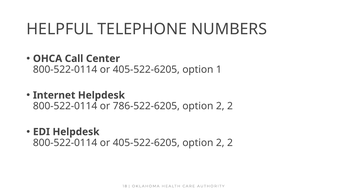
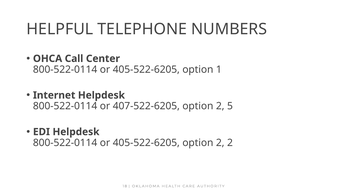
786-522-6205: 786-522-6205 -> 407-522-6205 (146, 106)
2: 2 -> 5 (230, 106)
